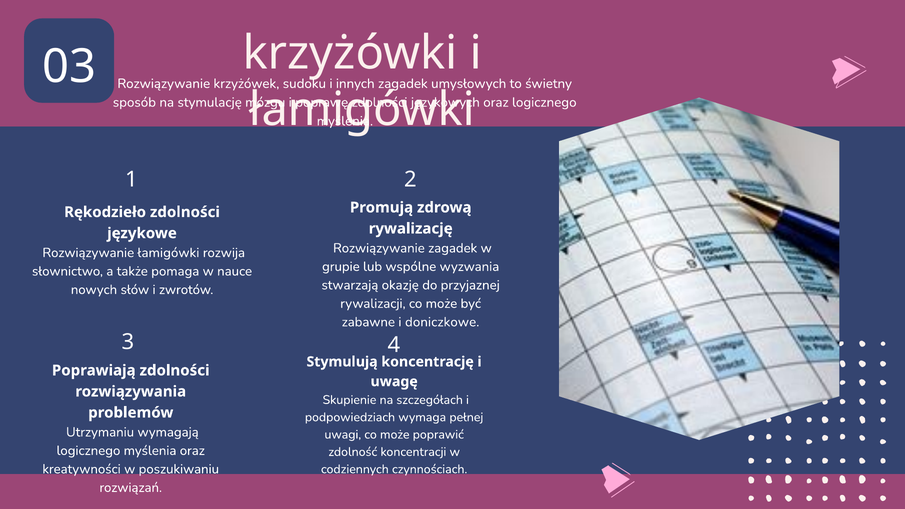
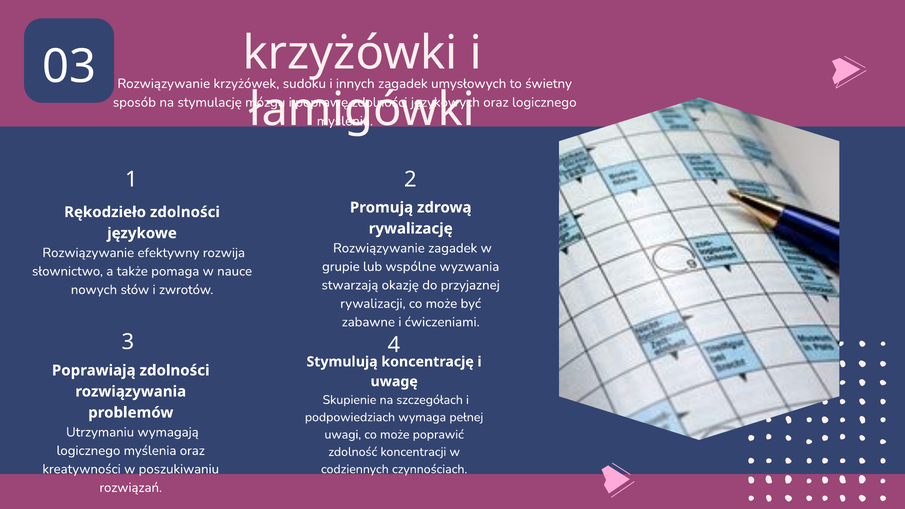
Rozwiązywanie łamigówki: łamigówki -> efektywny (168, 253)
doniczkowe: doniczkowe -> ćwiczeniami (442, 322)
